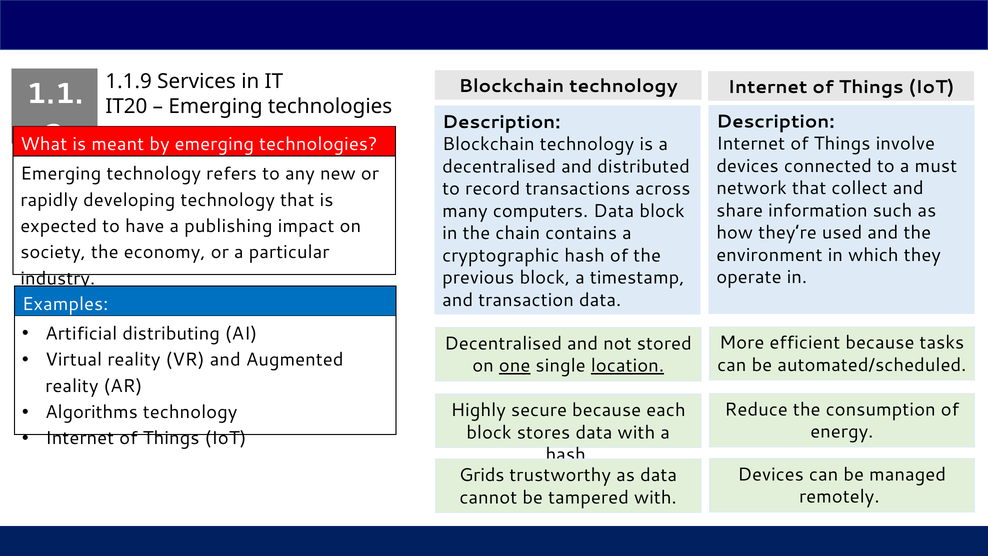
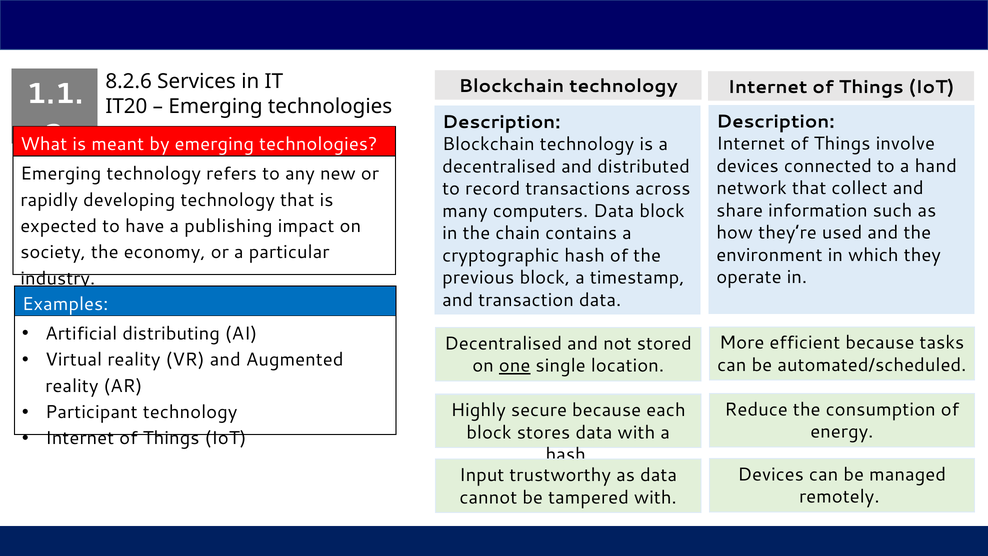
1.1.9: 1.1.9 -> 8.2.6 (129, 82)
must: must -> hand (936, 166)
location underline: present -> none (627, 366)
Algorithms: Algorithms -> Participant (91, 412)
Grids: Grids -> Input (482, 475)
